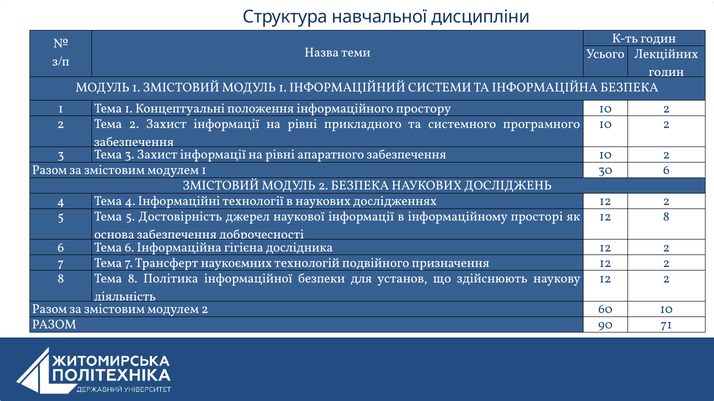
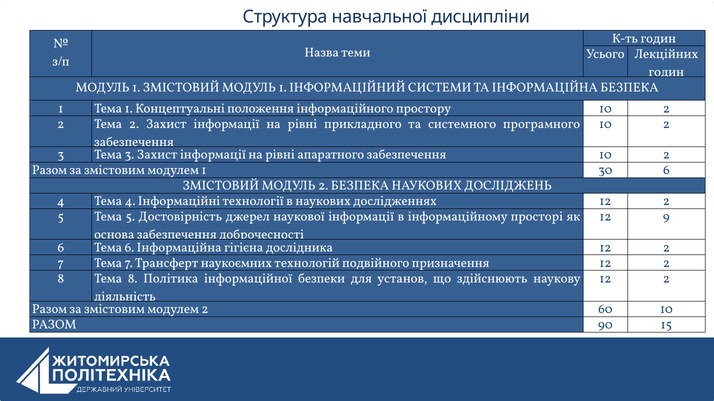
12 8: 8 -> 9 (666, 217)
71: 71 -> 15 (666, 325)
